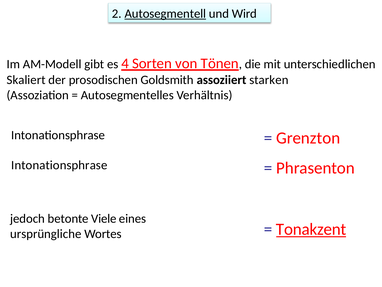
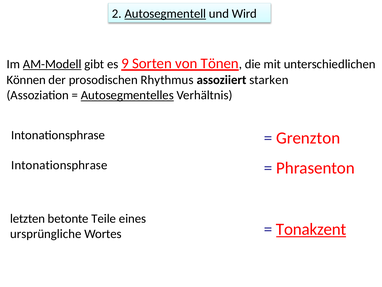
AM-Modell underline: none -> present (52, 64)
4: 4 -> 9 (125, 63)
Skaliert: Skaliert -> Können (26, 80)
Goldsmith: Goldsmith -> Rhythmus (167, 80)
Autosegmentelles underline: none -> present (127, 95)
jedoch: jedoch -> letzten (28, 218)
Viele: Viele -> Teile (104, 218)
